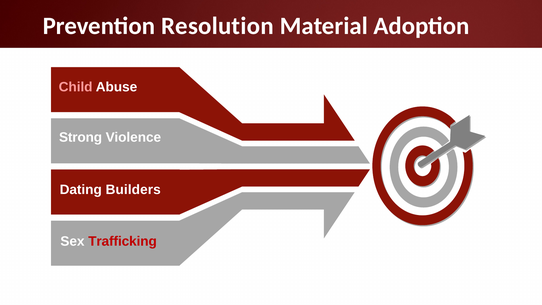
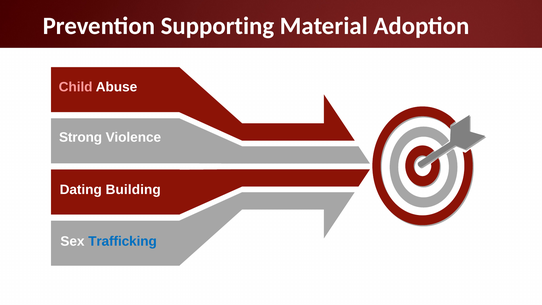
Resolution: Resolution -> Supporting (218, 26)
Builders: Builders -> Building (133, 190)
Trafficking colour: red -> blue (123, 241)
